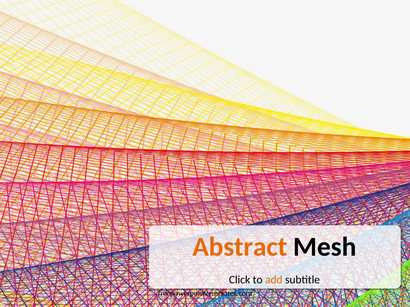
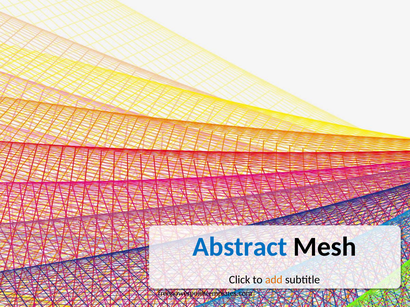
Abstract colour: orange -> blue (240, 247)
